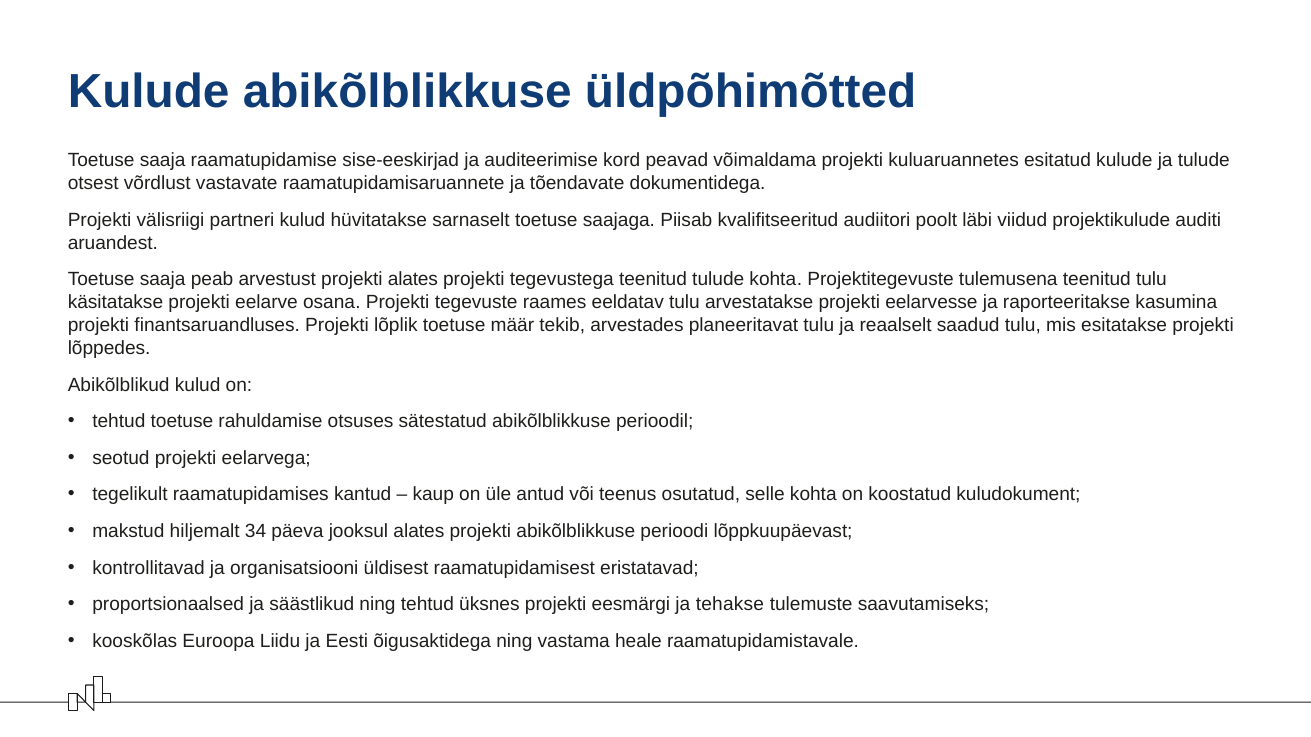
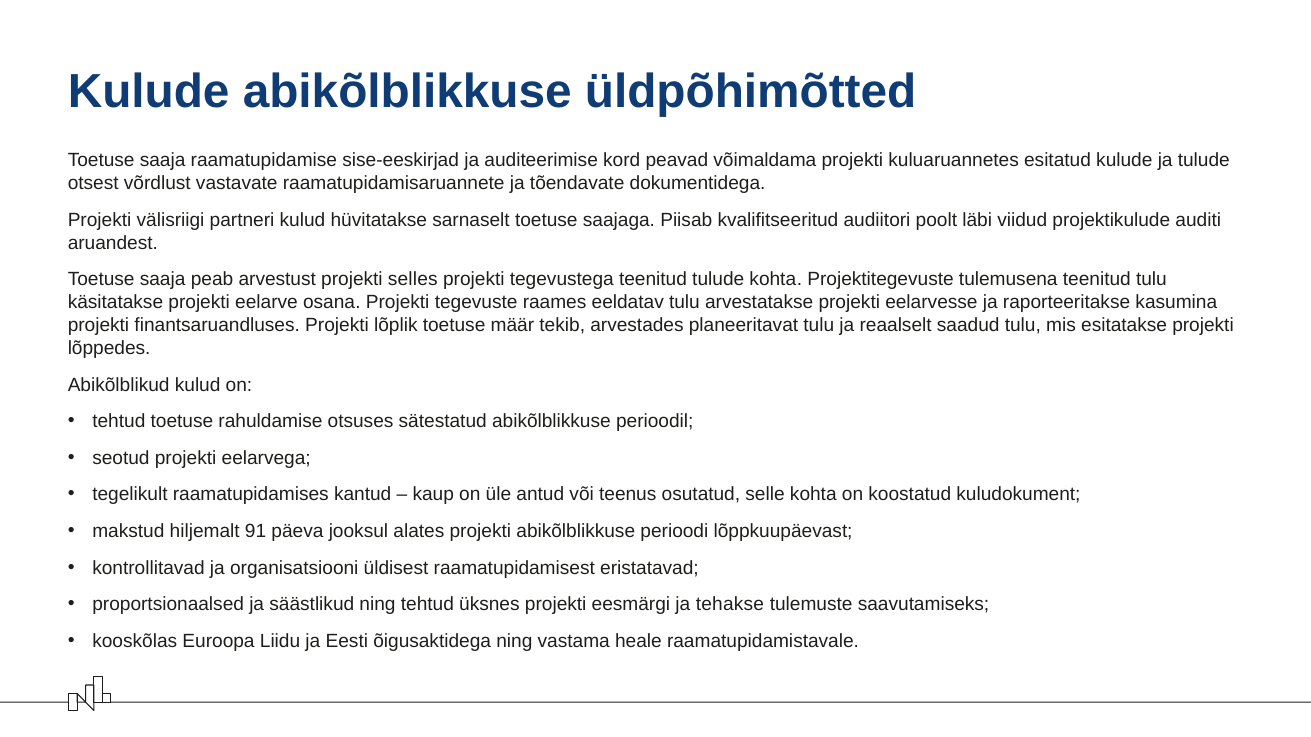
projekti alates: alates -> selles (413, 279)
34: 34 -> 91 (256, 531)
